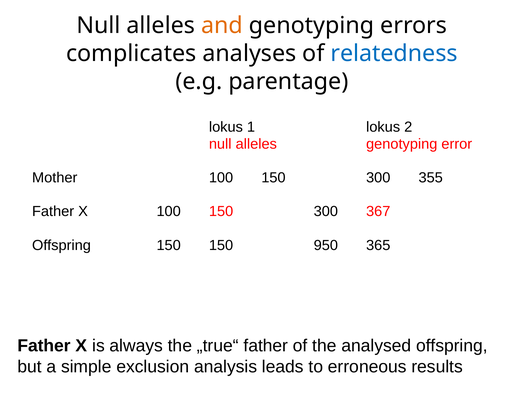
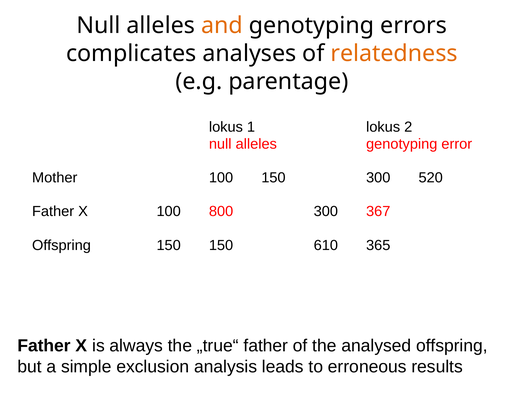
relatedness colour: blue -> orange (394, 53)
355: 355 -> 520 (431, 178)
X 100 150: 150 -> 800 (221, 212)
950: 950 -> 610 (326, 245)
